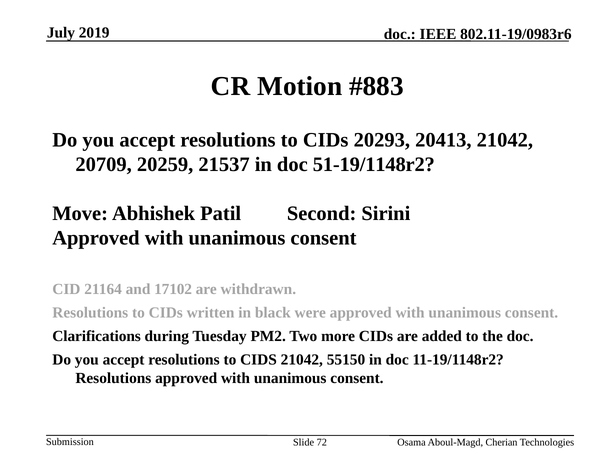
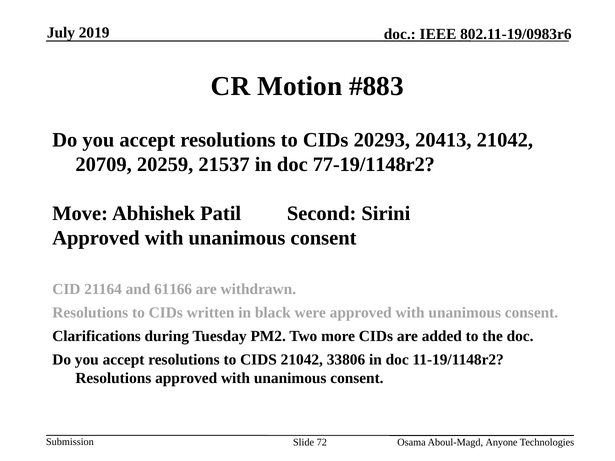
51-19/1148r2: 51-19/1148r2 -> 77-19/1148r2 (374, 164)
17102: 17102 -> 61166 (173, 289)
55150: 55150 -> 33806 (346, 360)
Cherian: Cherian -> Anyone (502, 442)
